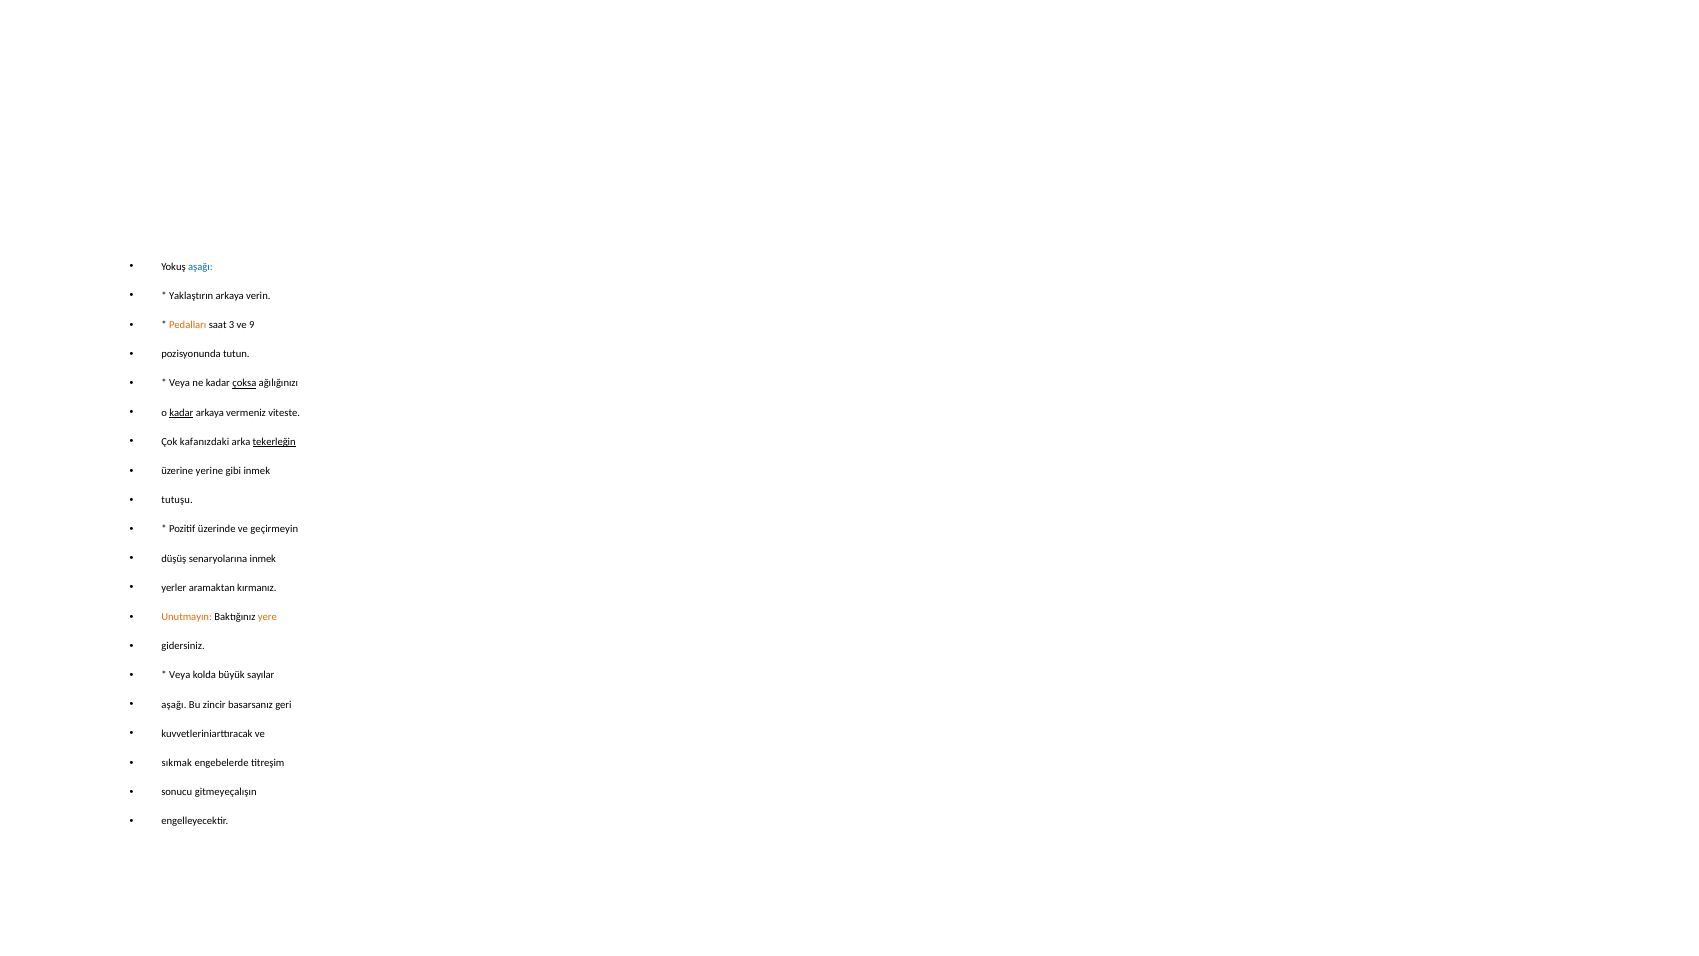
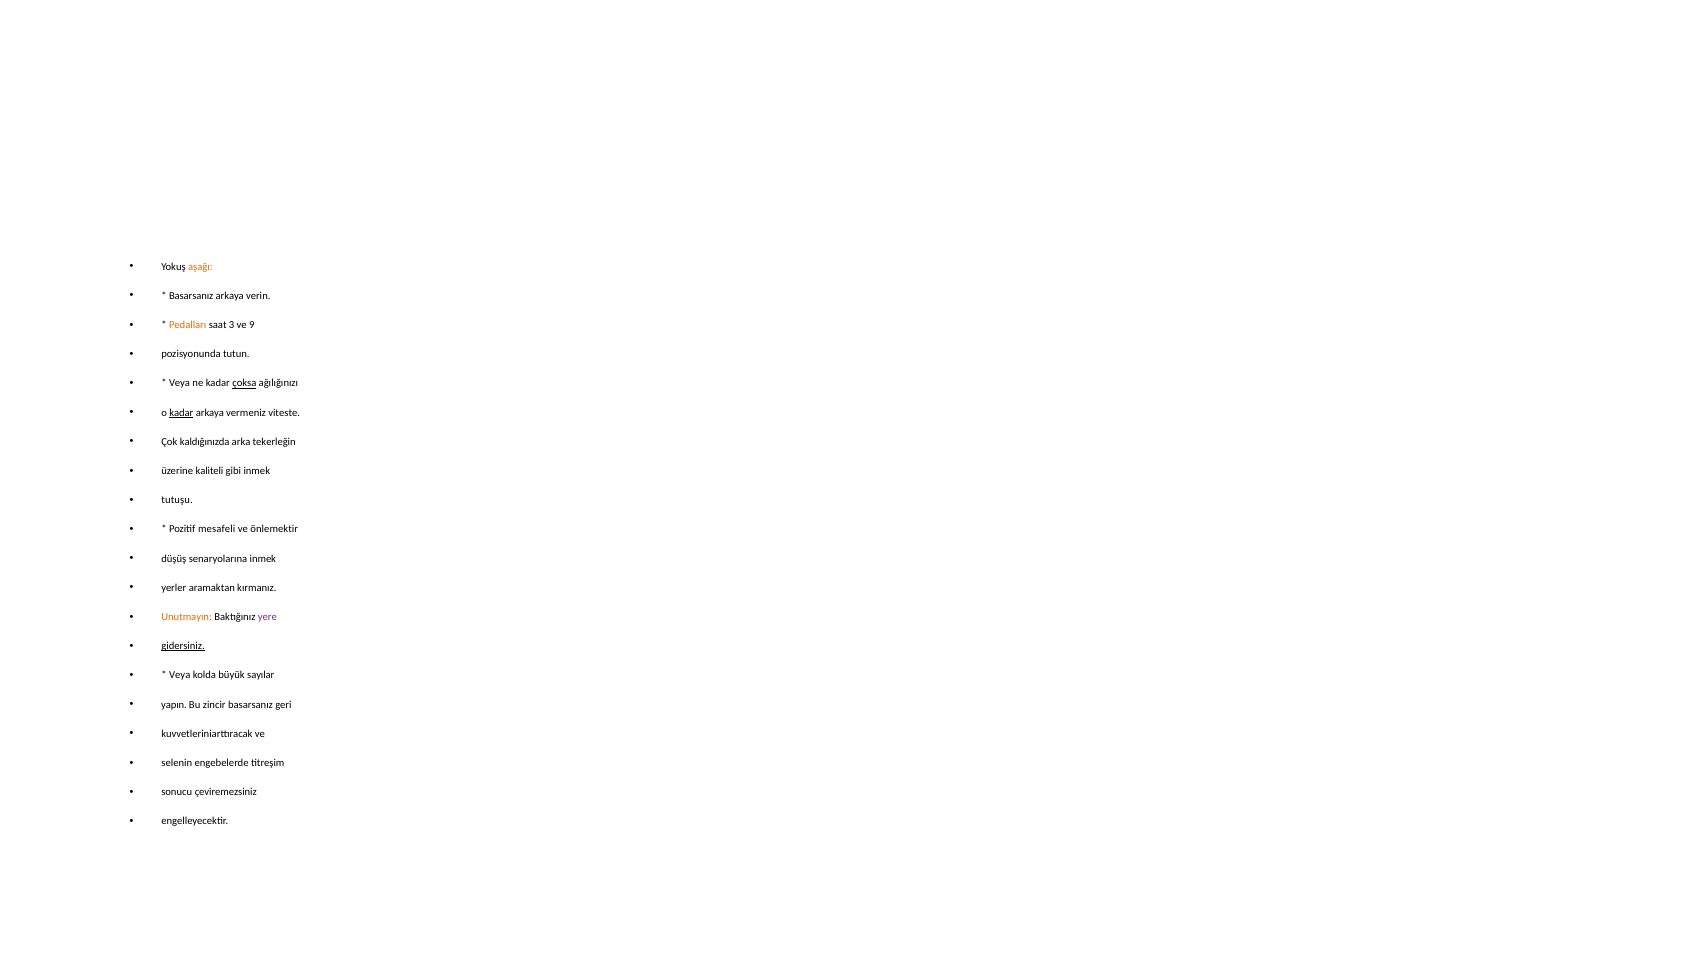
aşağı colour: blue -> orange (200, 266)
Yaklaştırın: Yaklaştırın -> Basarsanız (191, 296)
kafanızdaki: kafanızdaki -> kaldığınızda (205, 442)
tekerleğin underline: present -> none (274, 442)
yerine: yerine -> kaliteli (210, 471)
üzerinde: üzerinde -> mesafeli (217, 529)
geçirmeyin: geçirmeyin -> önlemektir (274, 529)
yere colour: orange -> purple (267, 617)
gidersiniz underline: none -> present (183, 646)
aşağı: aşağı -> yapın (174, 704)
sıkmak: sıkmak -> selenin (177, 763)
gitmeyeçalışın: gitmeyeçalışın -> çeviremezsiniz (226, 792)
